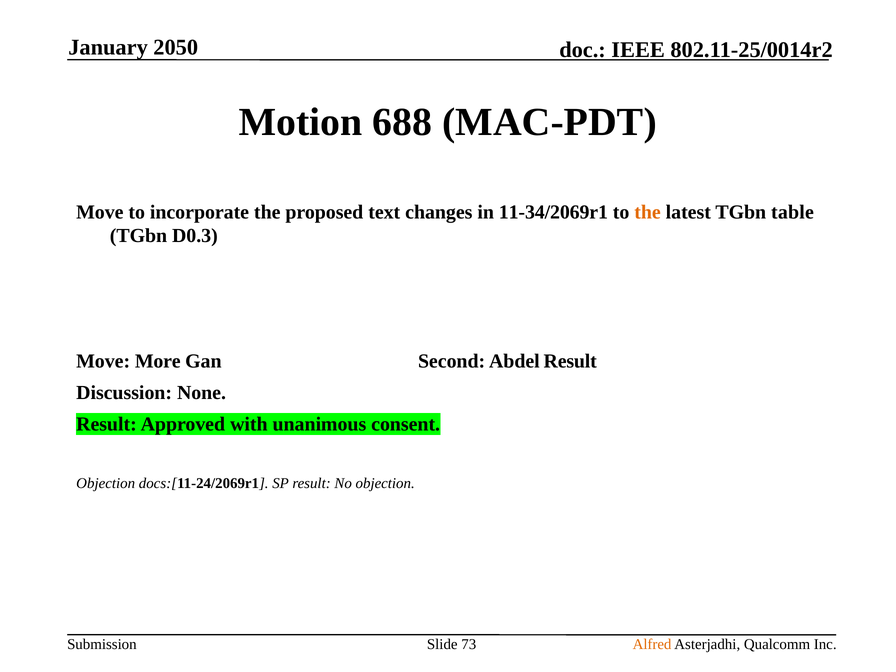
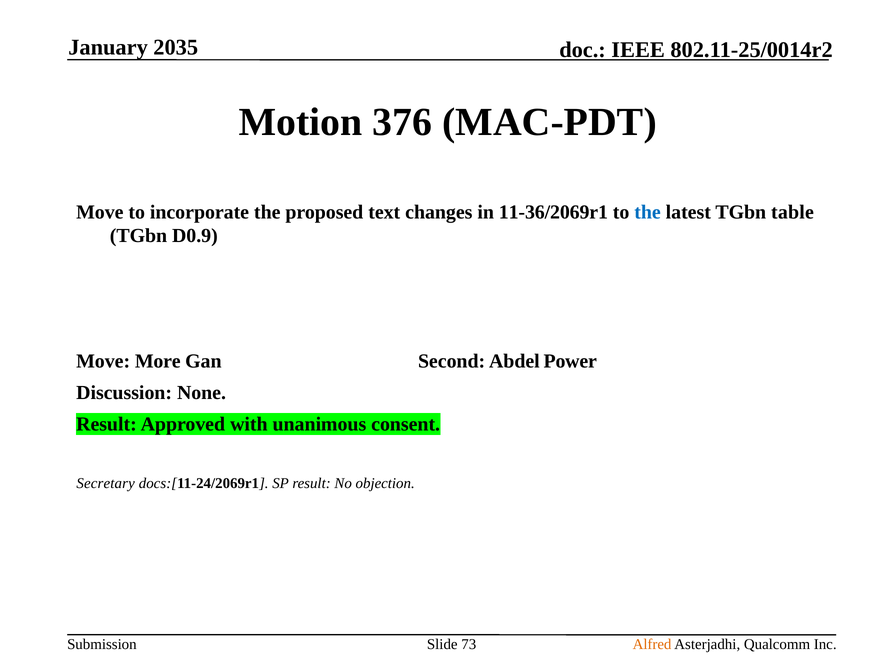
2050: 2050 -> 2035 (176, 47)
688: 688 -> 376 (402, 122)
11-34/2069r1: 11-34/2069r1 -> 11-36/2069r1 (553, 212)
the colour: orange -> blue (648, 212)
D0.3: D0.3 -> D0.9 (195, 236)
Abdel Result: Result -> Power (570, 361)
Objection: Objection -> Secretary (106, 483)
